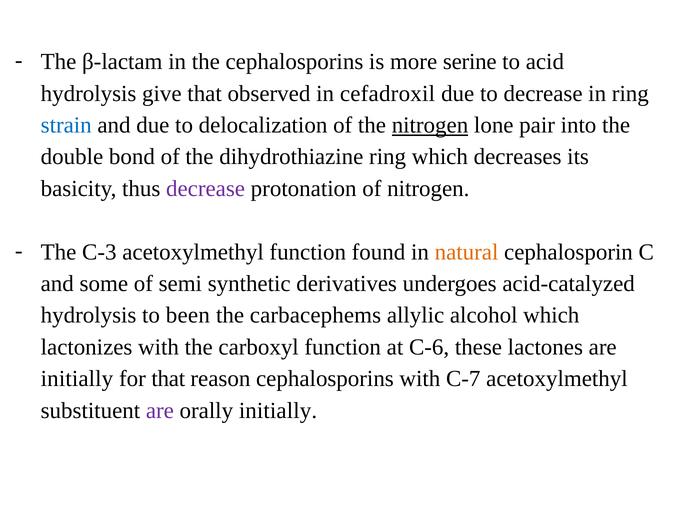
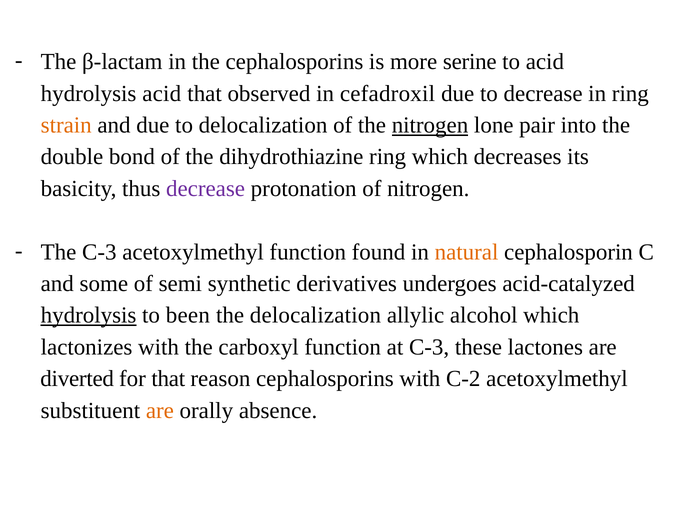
hydrolysis give: give -> acid (162, 93)
strain colour: blue -> orange (66, 125)
hydrolysis underline: none -> present (89, 315)
the carbacephems: carbacephems -> delocalization (315, 315)
at C-6: C-6 -> C-3 (429, 347)
initially: initially -> diverted (77, 379)
C-7: C-7 -> C-2 (463, 379)
are colour: purple -> orange (160, 410)
orally initially: initially -> absence (278, 410)
